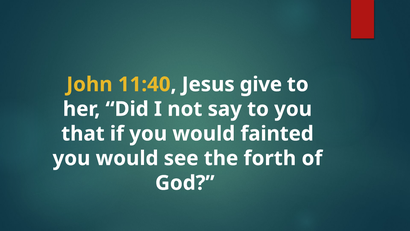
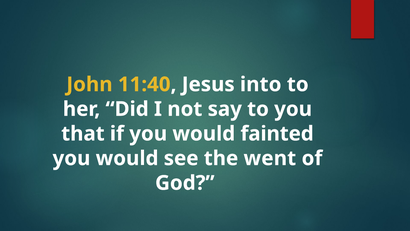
give: give -> into (261, 84)
forth: forth -> went (270, 158)
